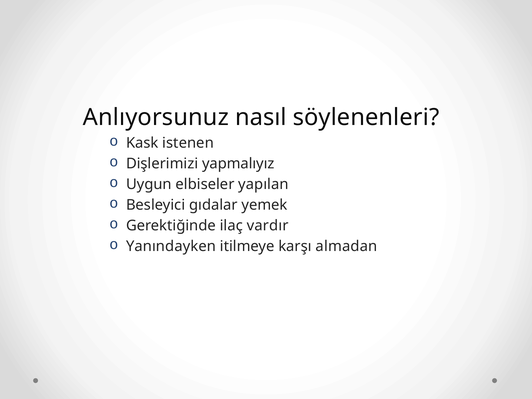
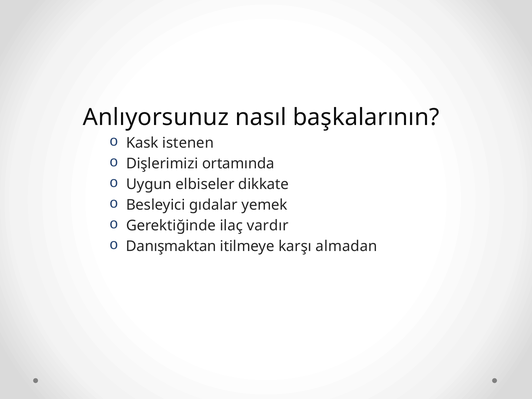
söylenenleri: söylenenleri -> başkalarının (366, 117)
yapmalıyız: yapmalıyız -> ortamında (238, 164)
yapılan: yapılan -> dikkate (264, 184)
Yanındayken: Yanındayken -> Danışmaktan (171, 246)
